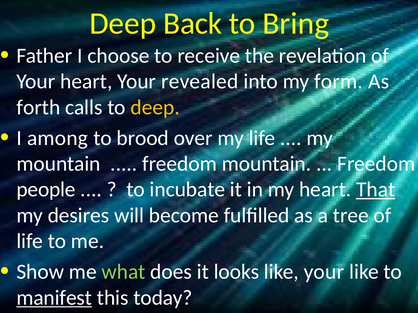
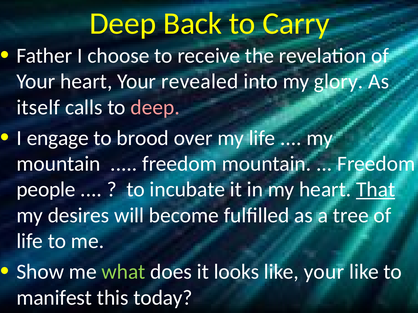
Bring: Bring -> Carry (296, 24)
form: form -> glory (339, 82)
forth: forth -> itself (38, 107)
deep colour: yellow -> pink (155, 107)
among: among -> engage (58, 138)
manifest underline: present -> none (54, 298)
